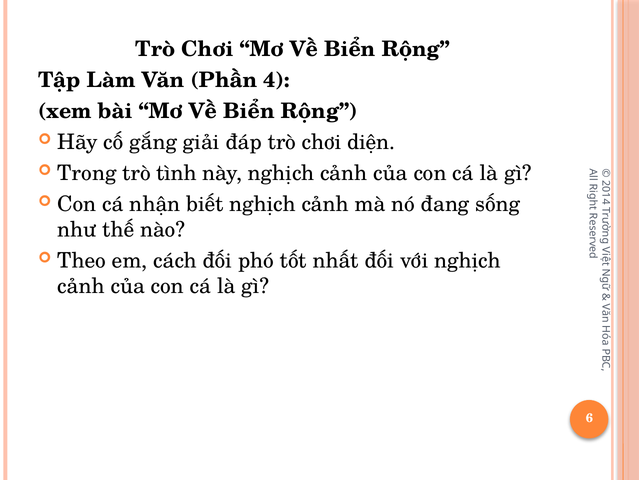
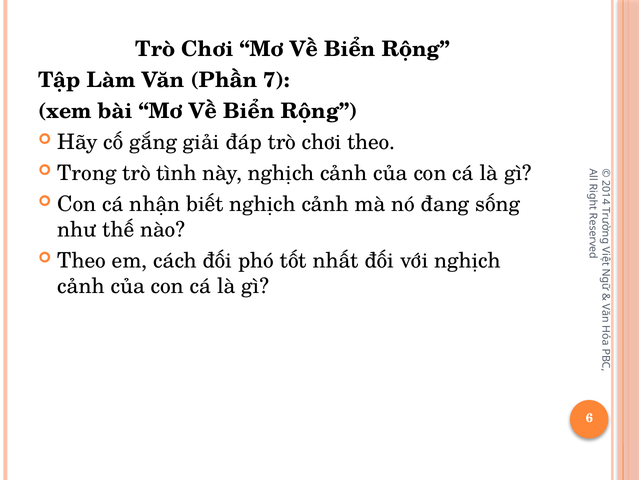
Phần 4: 4 -> 7 (277, 80)
chơi diện: diện -> theo (371, 142)
